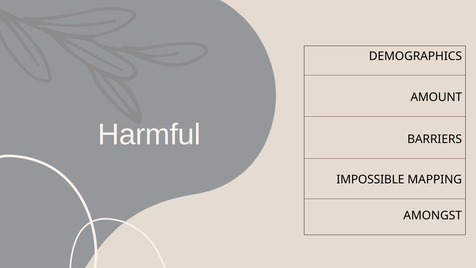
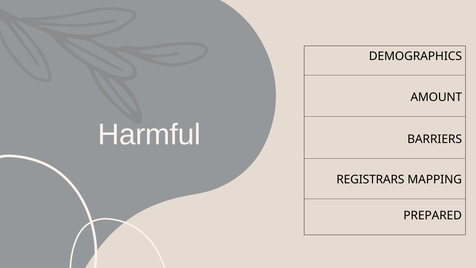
IMPOSSIBLE: IMPOSSIBLE -> REGISTRARS (370, 179)
AMONGST: AMONGST -> PREPARED (433, 215)
